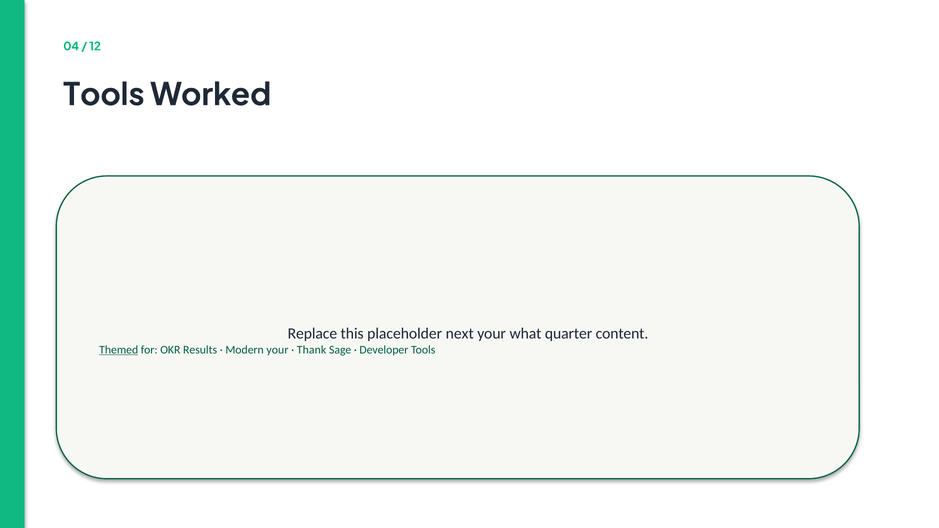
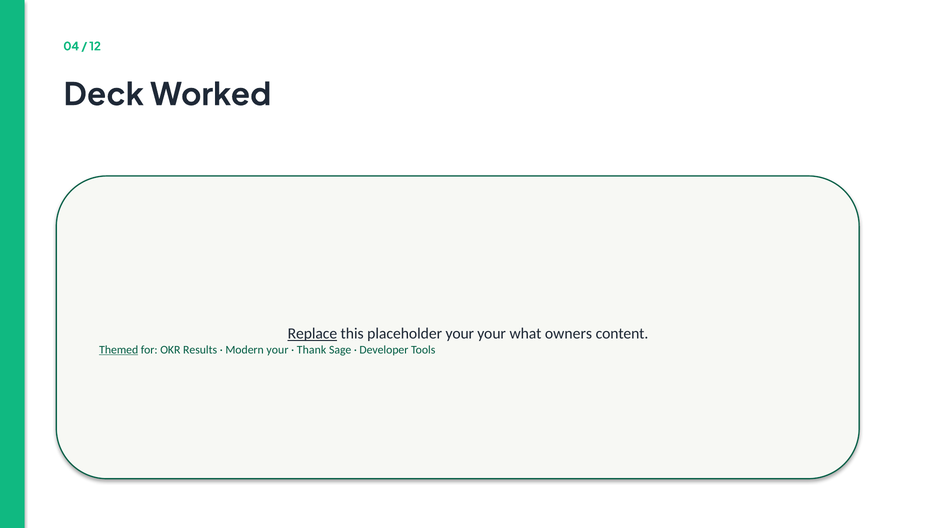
Tools: Tools -> Deck (104, 95)
Replace underline: none -> present (312, 334)
placeholder next: next -> your (460, 334)
quarter: quarter -> owners (569, 334)
